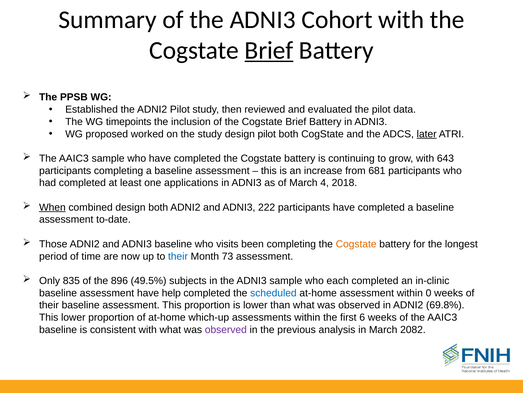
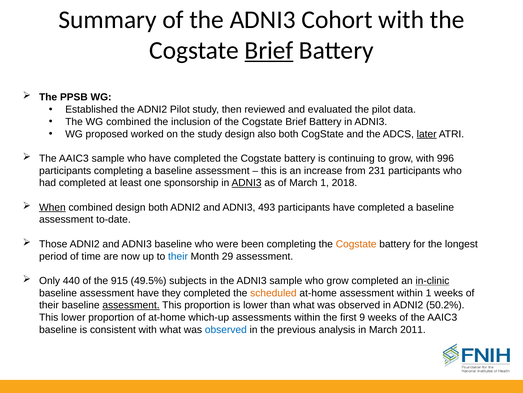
WG timepoints: timepoints -> combined (129, 122)
design pilot: pilot -> also (267, 134)
643: 643 -> 996 (445, 158)
681: 681 -> 231 (377, 170)
applications: applications -> sponsorship (191, 183)
ADNI3 underline: none -> present (247, 183)
March 4: 4 -> 1 (325, 183)
222: 222 -> 493 (267, 207)
visits: visits -> were (227, 244)
73: 73 -> 29 (228, 256)
835: 835 -> 440 (71, 280)
896: 896 -> 915 (119, 280)
who each: each -> grow (338, 280)
in-clinic underline: none -> present (432, 280)
help: help -> they (171, 292)
scheduled colour: blue -> orange (273, 292)
within 0: 0 -> 1 (429, 292)
assessment underline: none -> present (131, 305)
69.8%: 69.8% -> 50.2% (445, 305)
6: 6 -> 9 (362, 317)
observed colour: purple -> blue (226, 329)
2082: 2082 -> 2011 (413, 329)
